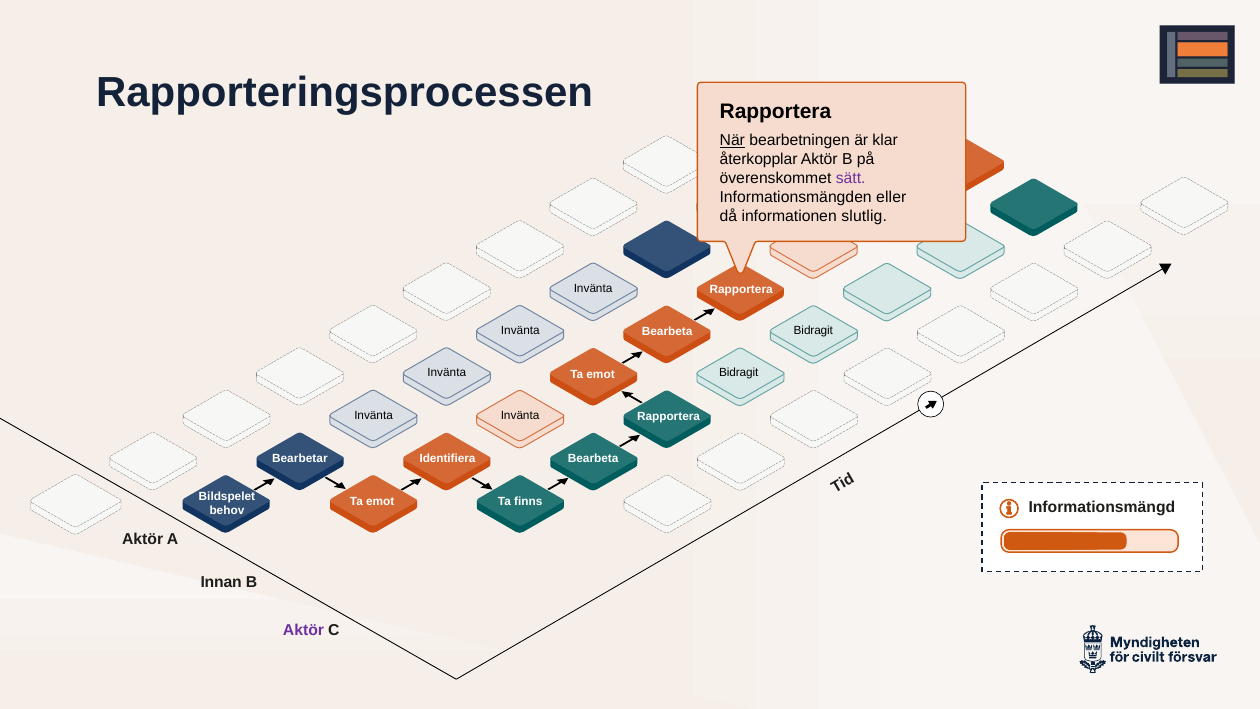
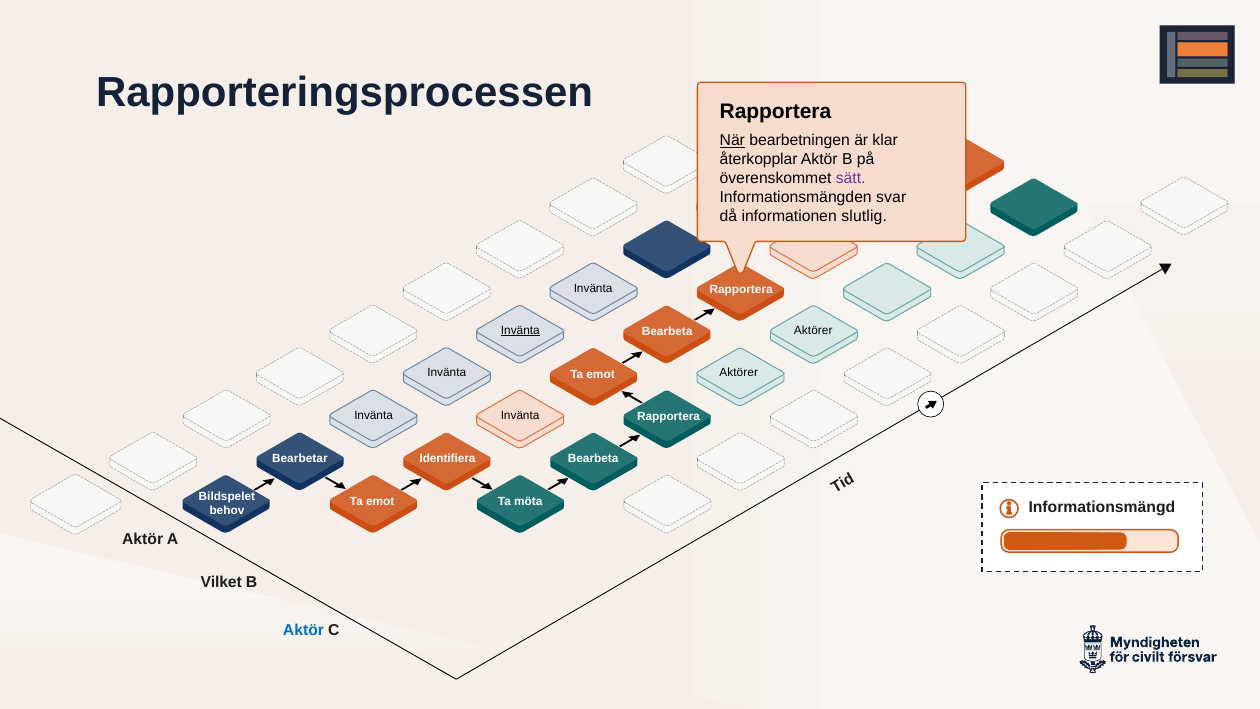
eller: eller -> svar (891, 197)
Invänta underline: none -> present (520, 330)
Bidragit: Bidragit -> Aktörer (813, 330)
Bidragit: Bidragit -> Aktörer (739, 373)
finns: finns -> möta (528, 501)
Innan: Innan -> Vilket (221, 582)
Aktör colour: purple -> blue (303, 630)
